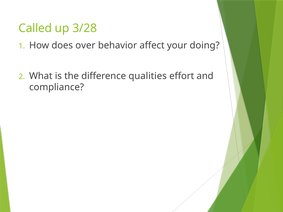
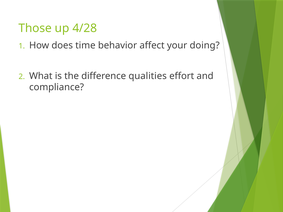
Called: Called -> Those (35, 28)
3/28: 3/28 -> 4/28 (85, 28)
over: over -> time (85, 45)
